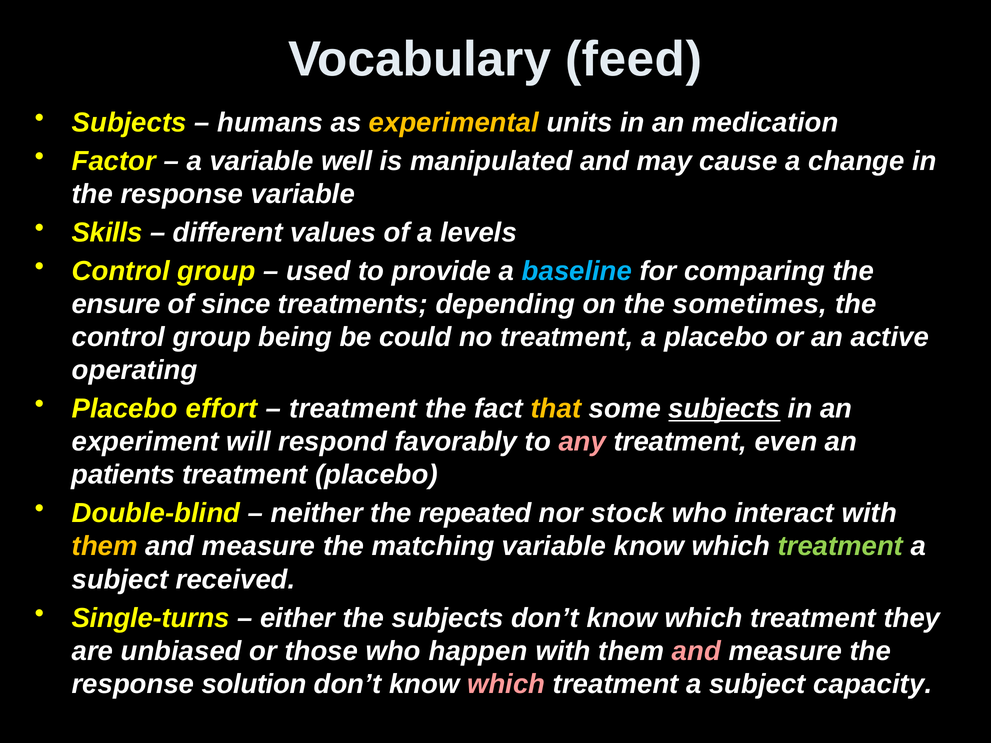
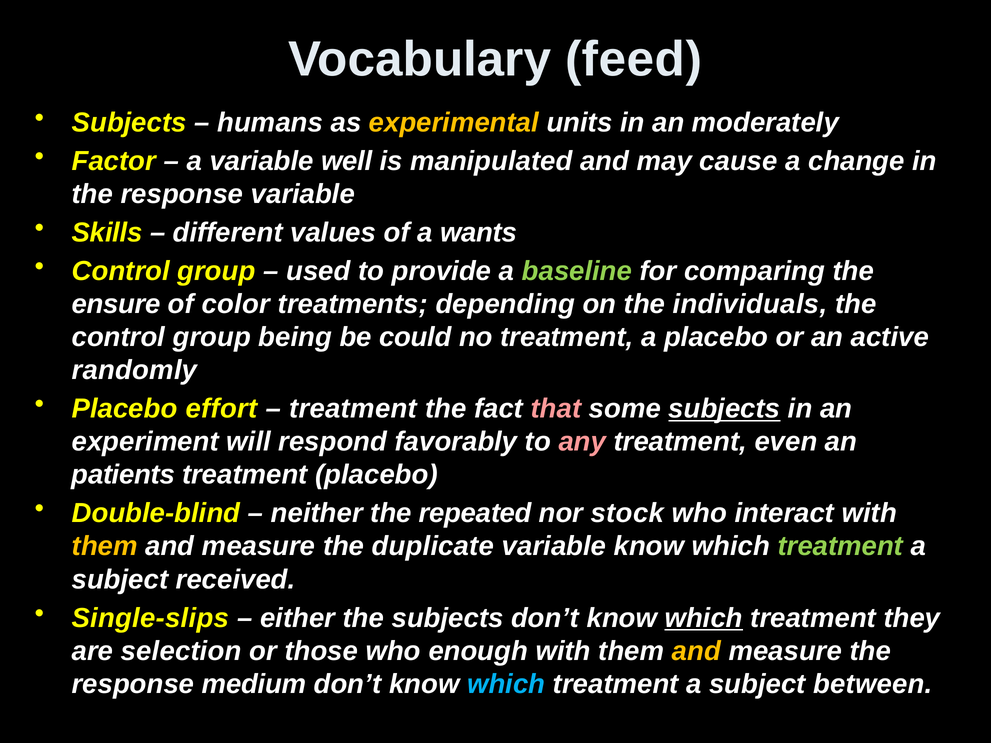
medication: medication -> moderately (765, 123)
levels: levels -> wants (479, 233)
baseline colour: light blue -> light green (577, 271)
since: since -> color (236, 304)
sometimes: sometimes -> individuals (750, 304)
operating: operating -> randomly (135, 370)
that colour: yellow -> pink (556, 409)
matching: matching -> duplicate (433, 547)
Single-turns: Single-turns -> Single-slips (151, 618)
which underline: none -> present (704, 618)
unbiased: unbiased -> selection (181, 651)
happen: happen -> enough (478, 651)
and colour: pink -> yellow (696, 651)
solution: solution -> medium (254, 684)
which colour: pink -> light blue (506, 684)
capacity: capacity -> between (873, 684)
